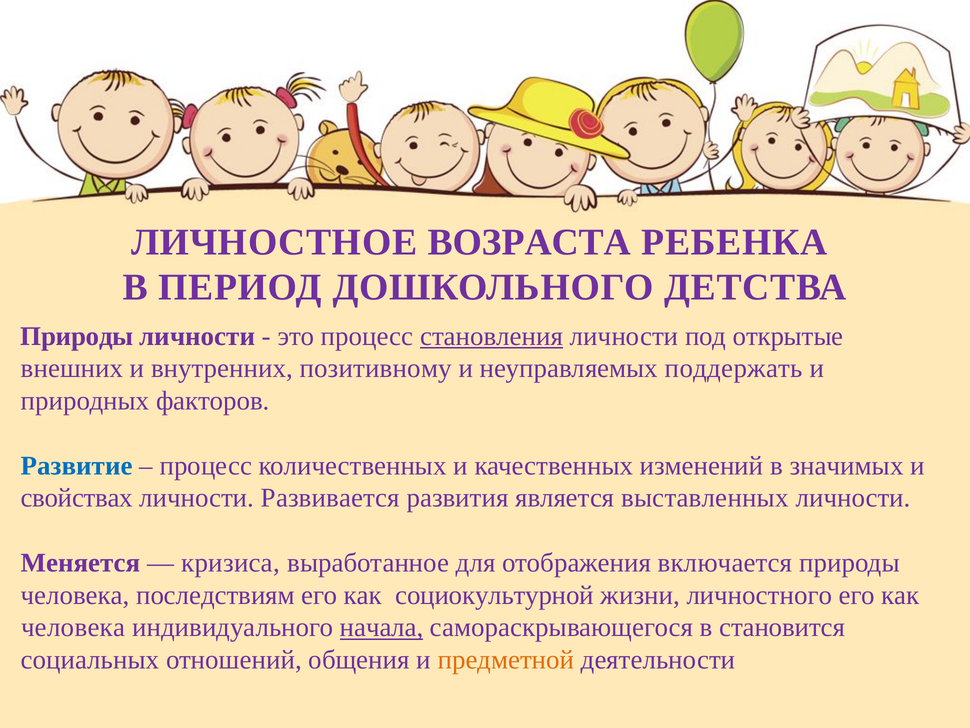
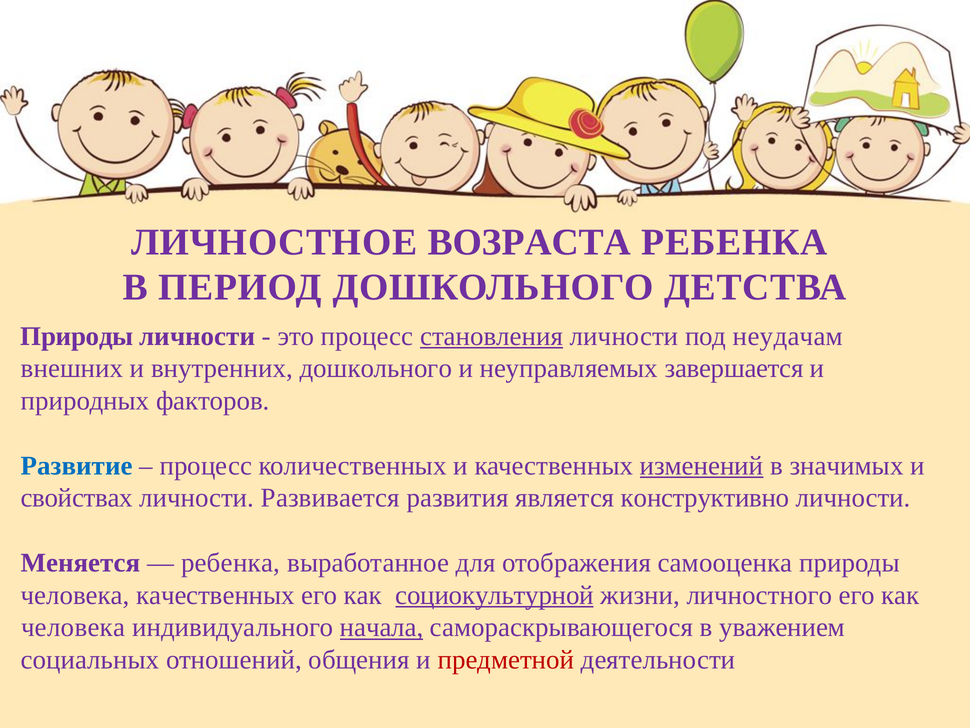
открытые: открытые -> неудачам (788, 336)
внутренних позитивному: позитивному -> дошкольного (376, 368)
поддержать: поддержать -> завершается (734, 368)
изменений underline: none -> present (702, 465)
выставленных: выставленных -> конструктивно (705, 498)
кризиса: кризиса -> ребенка (231, 562)
включается: включается -> самооценка (725, 562)
человека последствиям: последствиям -> качественных (215, 595)
социокультурной underline: none -> present (495, 595)
становится: становится -> уважением (782, 627)
предметной colour: orange -> red (506, 659)
